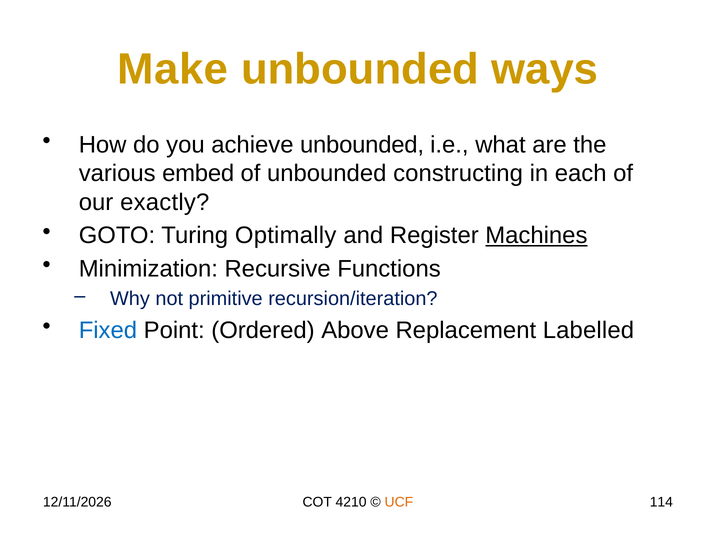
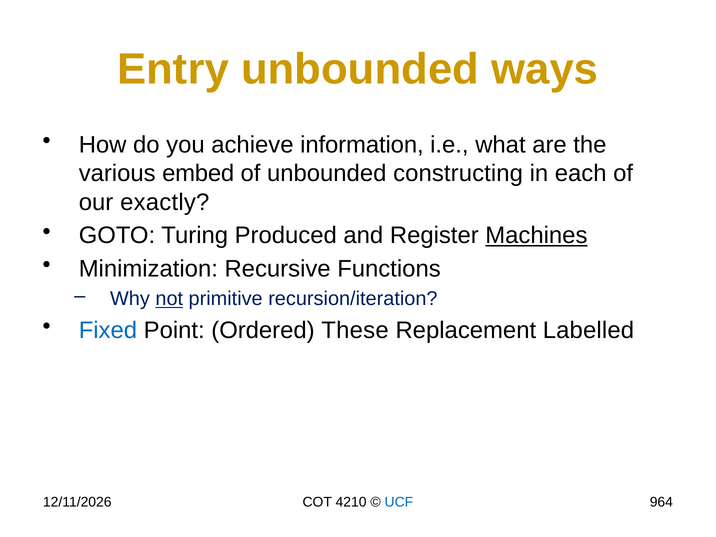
Make: Make -> Entry (173, 69)
achieve unbounded: unbounded -> information (362, 145)
Optimally: Optimally -> Produced (286, 236)
not underline: none -> present (169, 299)
Above: Above -> These (355, 330)
UCF colour: orange -> blue (399, 502)
114: 114 -> 964 (661, 502)
